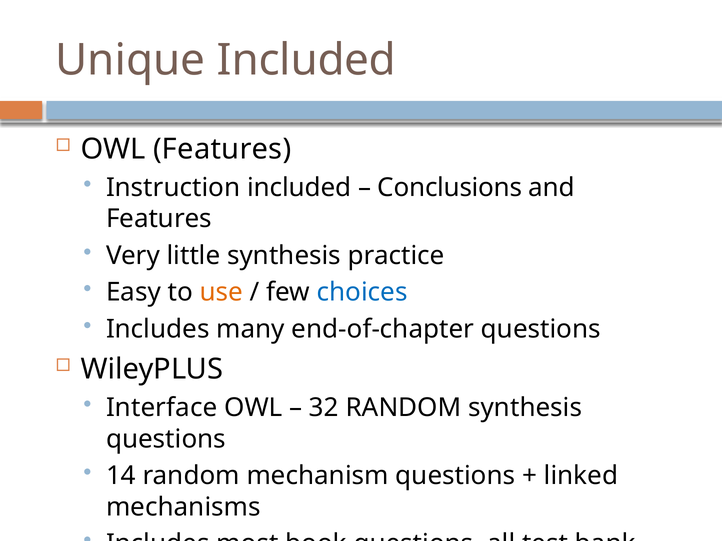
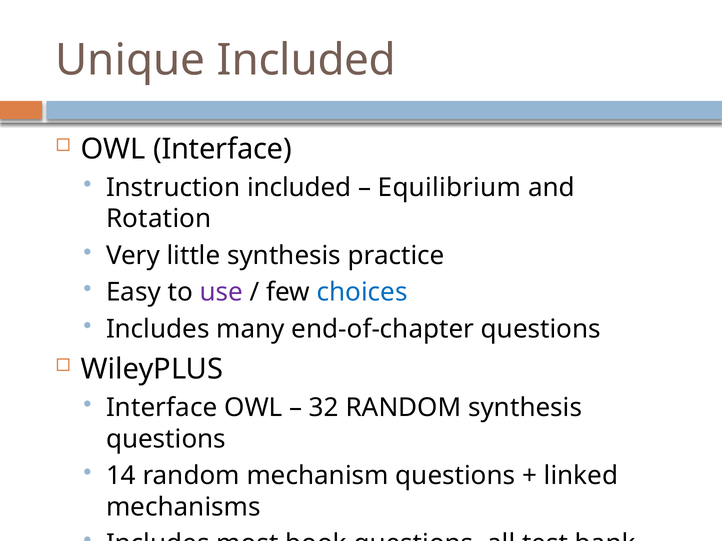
OWL Features: Features -> Interface (222, 149)
Conclusions: Conclusions -> Equilibrium (450, 188)
Features: Features -> Rotation (159, 219)
use colour: orange -> purple (221, 293)
